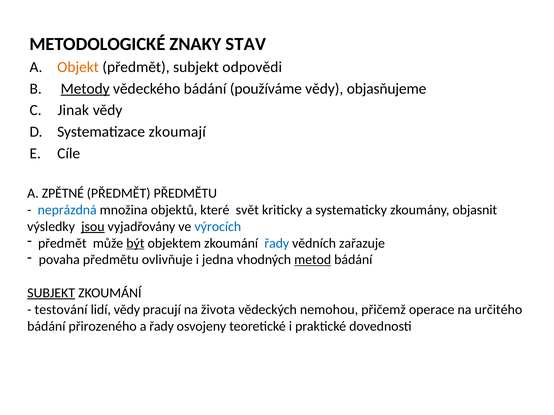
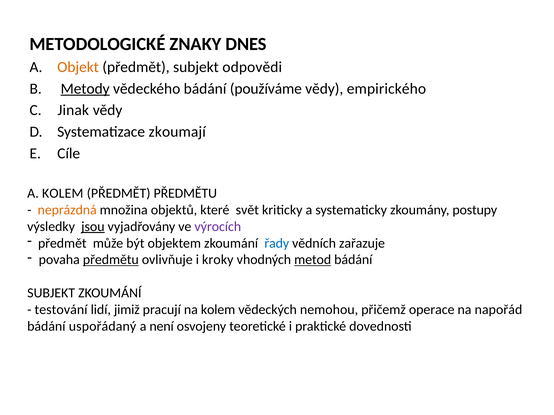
STAV: STAV -> DNES (246, 44)
objasňujeme: objasňujeme -> empirického (386, 89)
A ZPĚTNÉ: ZPĚTNÉ -> KOLEM (63, 194)
neprázdná colour: blue -> orange (67, 210)
objasnit: objasnit -> postupy (475, 210)
výrocích colour: blue -> purple (218, 227)
být underline: present -> none (135, 243)
předmětu underline: none -> present (111, 260)
jedna: jedna -> kroky (218, 260)
SUBJEKT underline: present -> none (51, 293)
lidí vědy: vědy -> jimiž (127, 310)
na života: života -> kolem (218, 310)
určitého: určitého -> napořád (498, 310)
přirozeného: přirozeného -> uspořádaný (103, 327)
a řady: řady -> není (162, 327)
